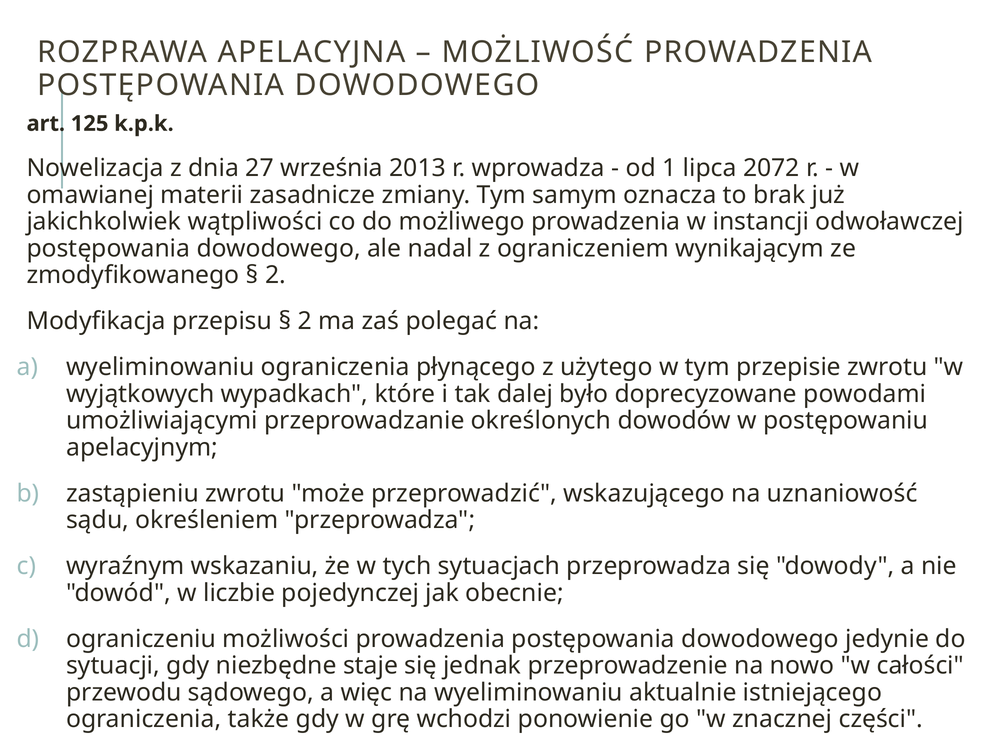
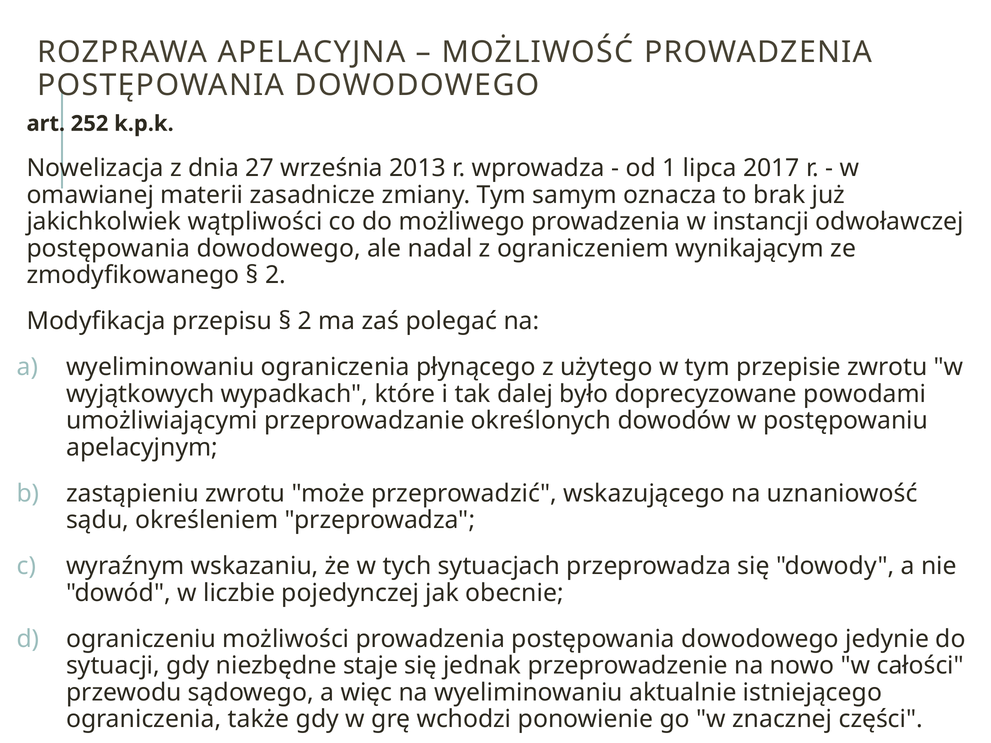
125: 125 -> 252 (90, 124)
2072: 2072 -> 2017 (771, 168)
